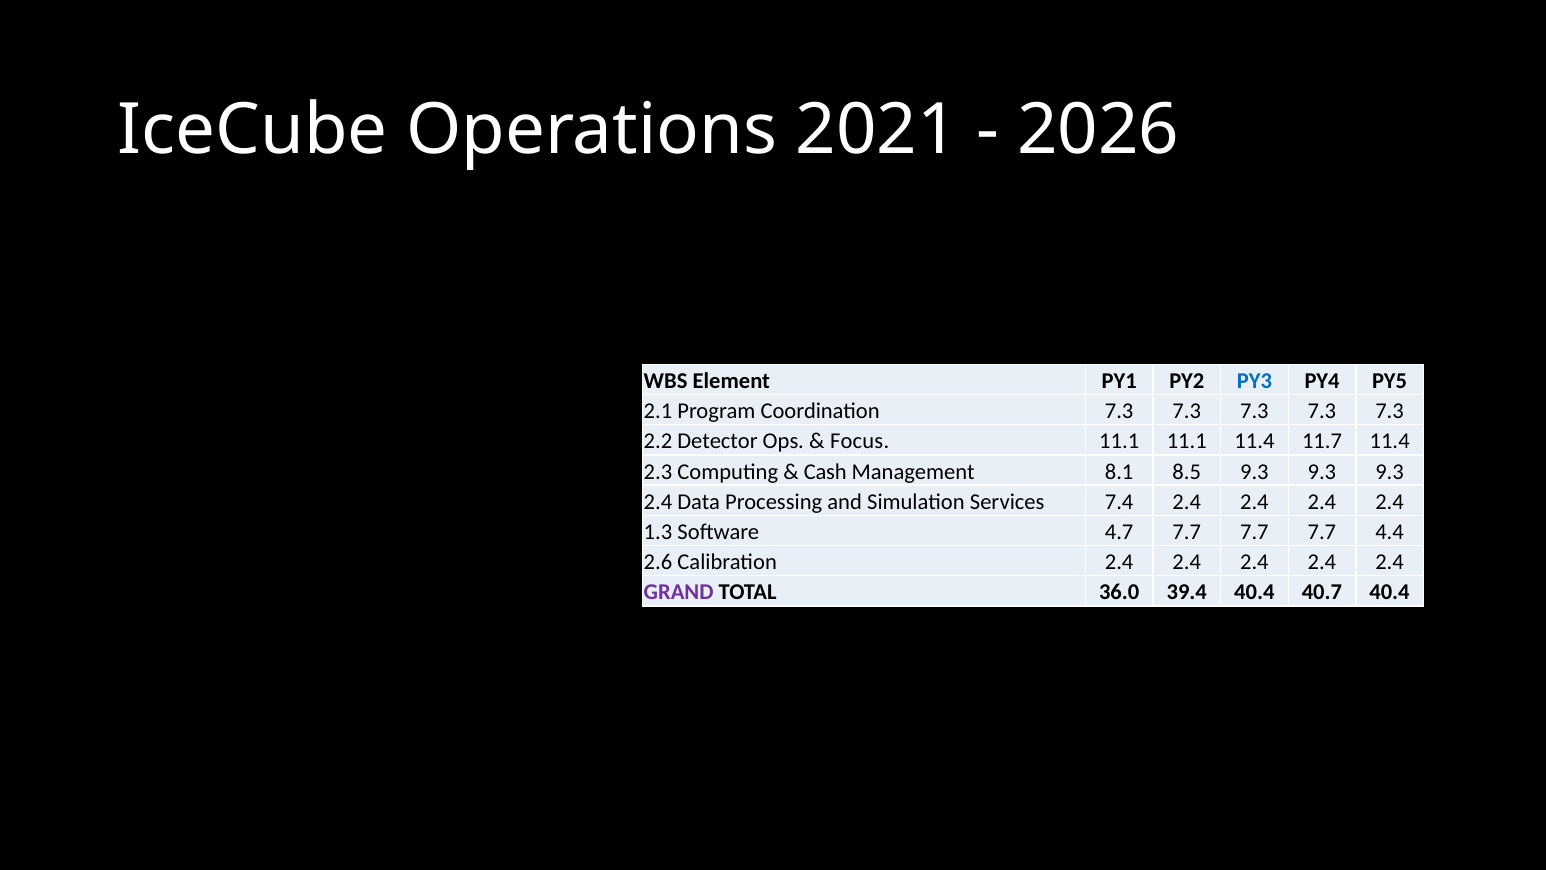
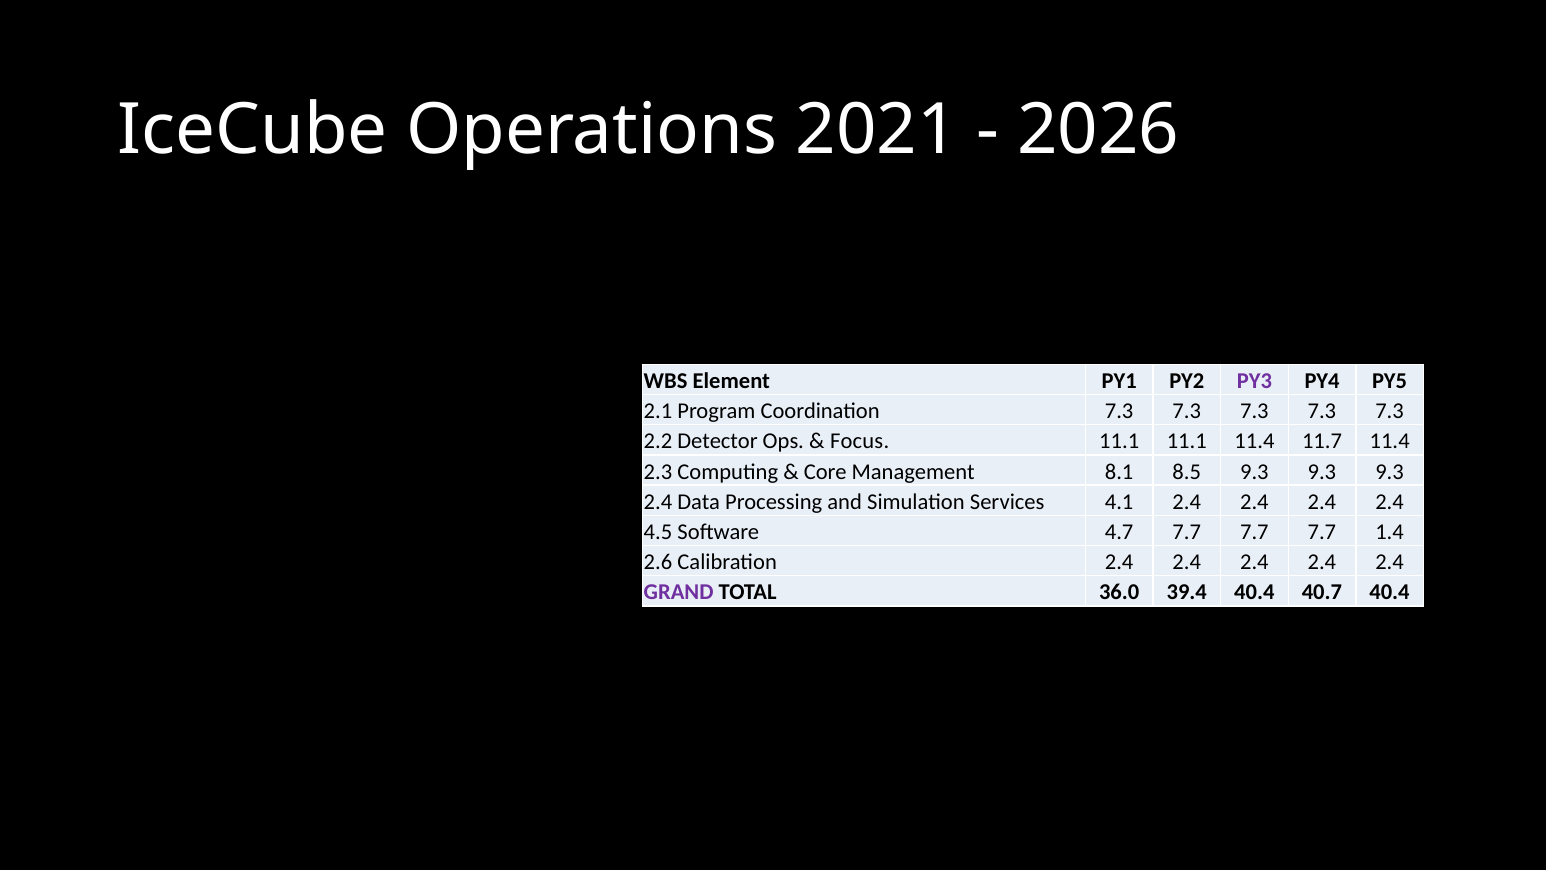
PY3 colour: blue -> purple (1254, 381)
Cash: Cash -> Core (825, 471)
7.4: 7.4 -> 4.1 (1119, 502)
1.3: 1.3 -> 4.5 (658, 532)
4.4: 4.4 -> 1.4 (1390, 532)
